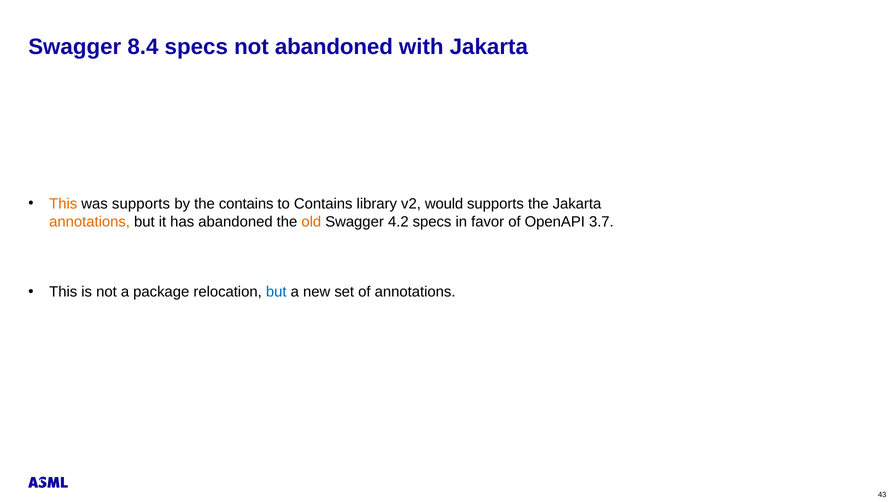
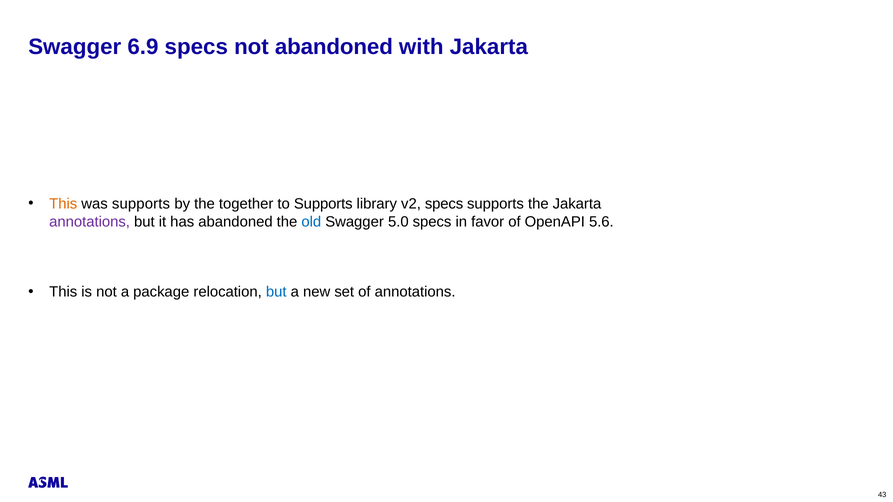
8.4: 8.4 -> 6.9 (143, 47)
the contains: contains -> together (246, 204)
to Contains: Contains -> Supports (323, 204)
v2 would: would -> specs (444, 204)
annotations colour: orange -> purple (90, 222)
old colour: orange -> blue (311, 222)
4.2: 4.2 -> 5.0 (398, 222)
3.7: 3.7 -> 5.6 (601, 222)
